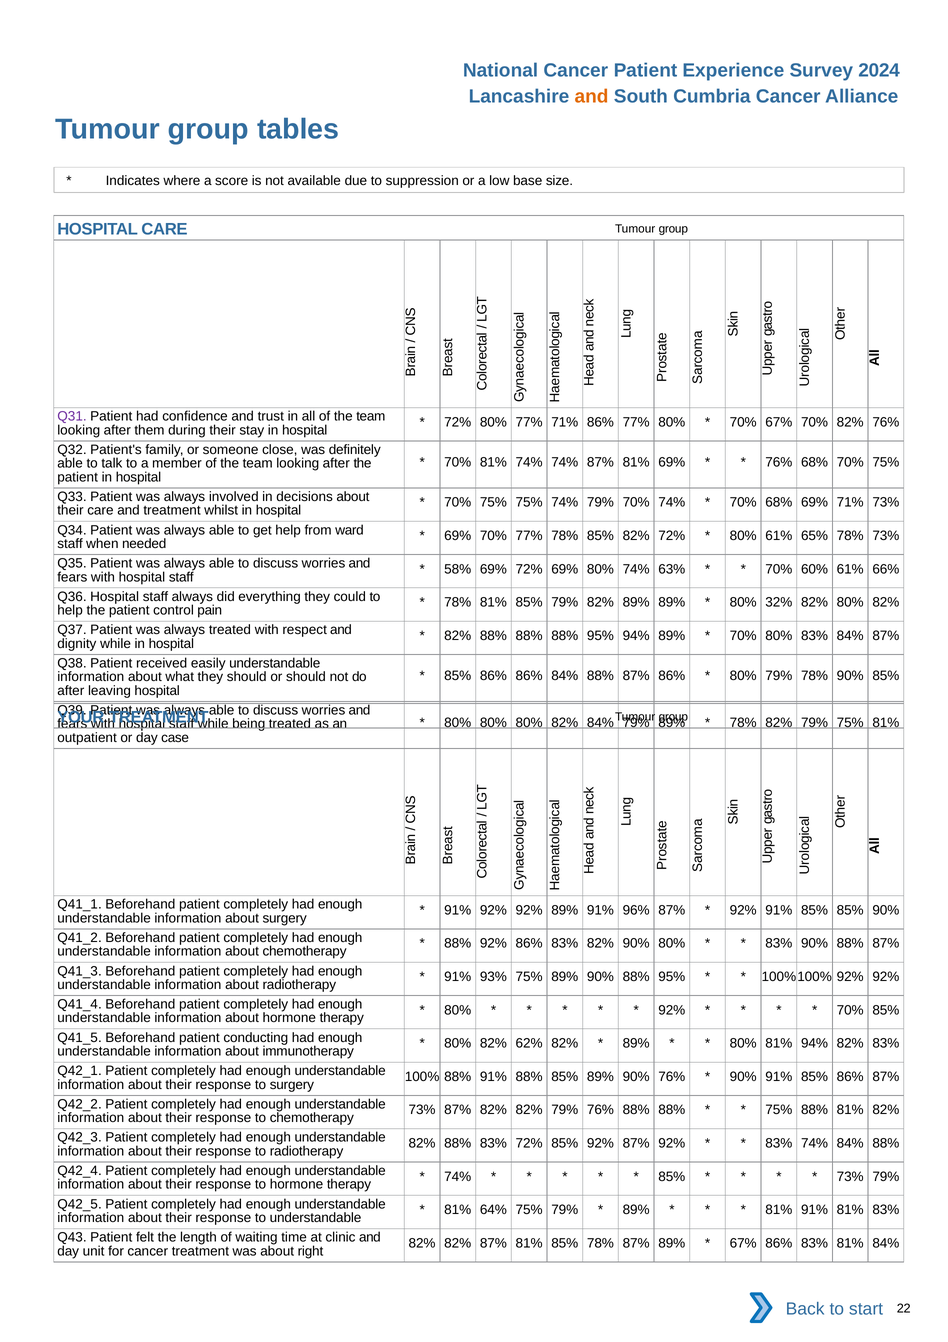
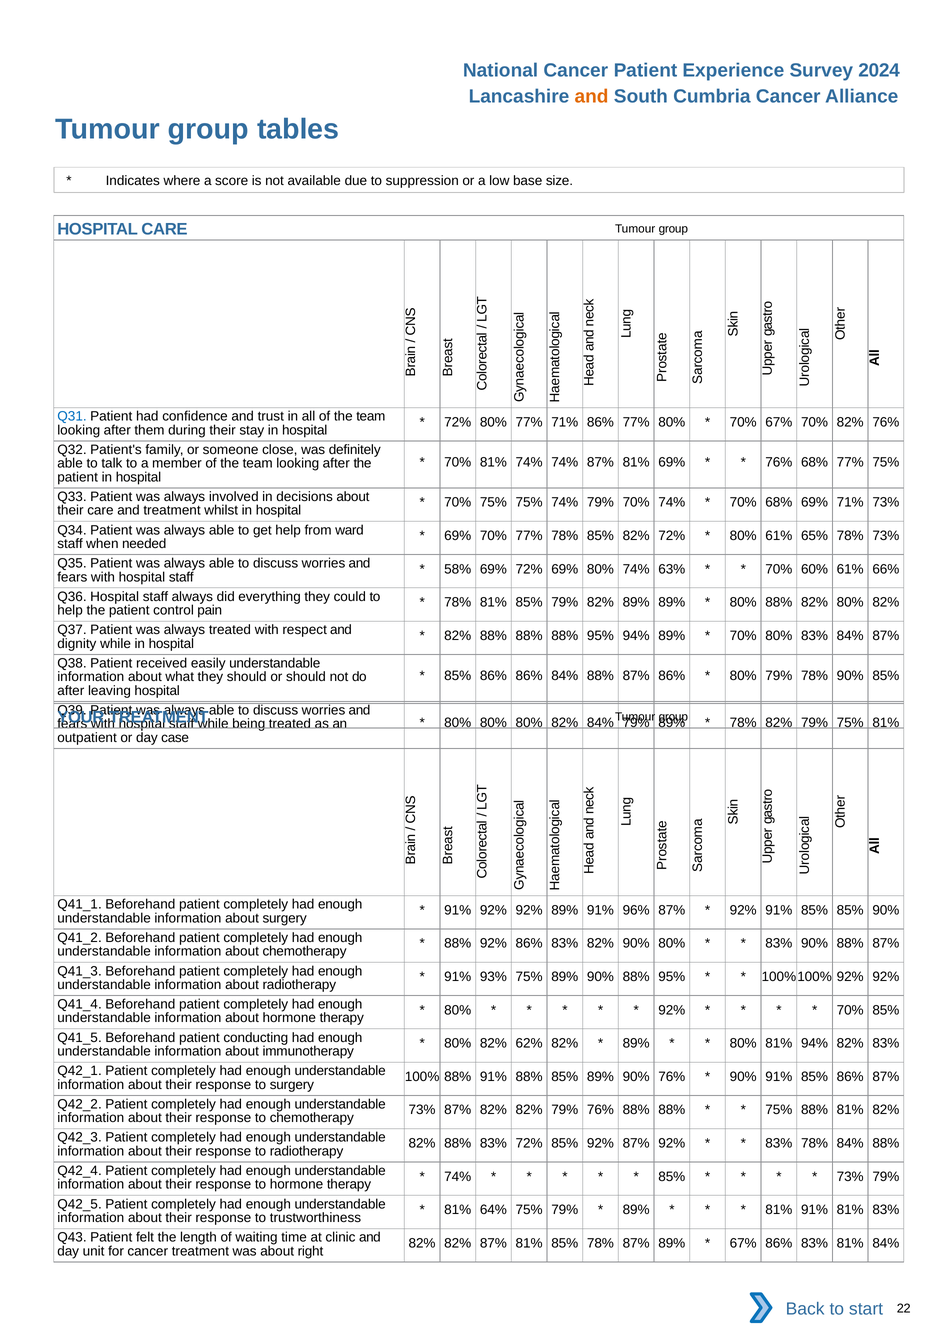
Q31 colour: purple -> blue (72, 416)
68% 70%: 70% -> 77% (850, 462)
80% 32%: 32% -> 88% (779, 602)
83% 74%: 74% -> 78% (815, 1143)
to understandable: understandable -> trustworthiness (315, 1217)
